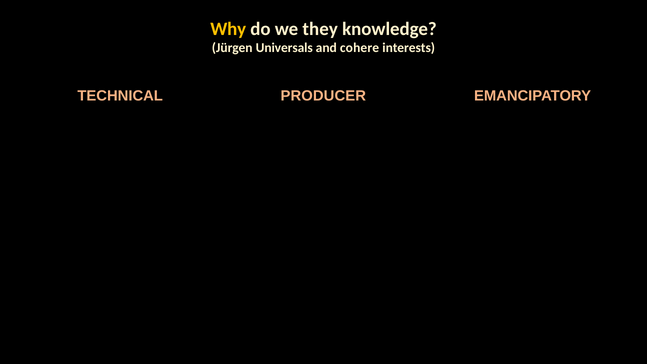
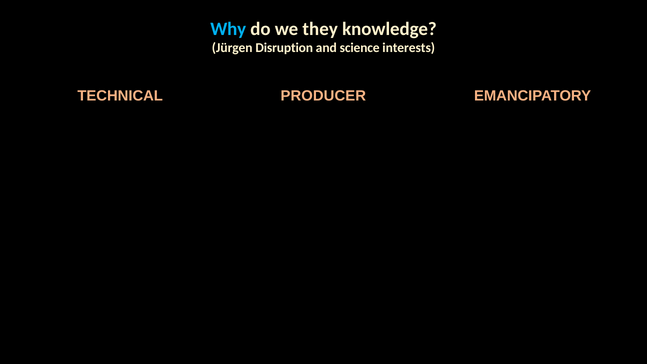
Why colour: yellow -> light blue (228, 29)
Universals: Universals -> Disruption (284, 48)
cohere: cohere -> science (360, 48)
